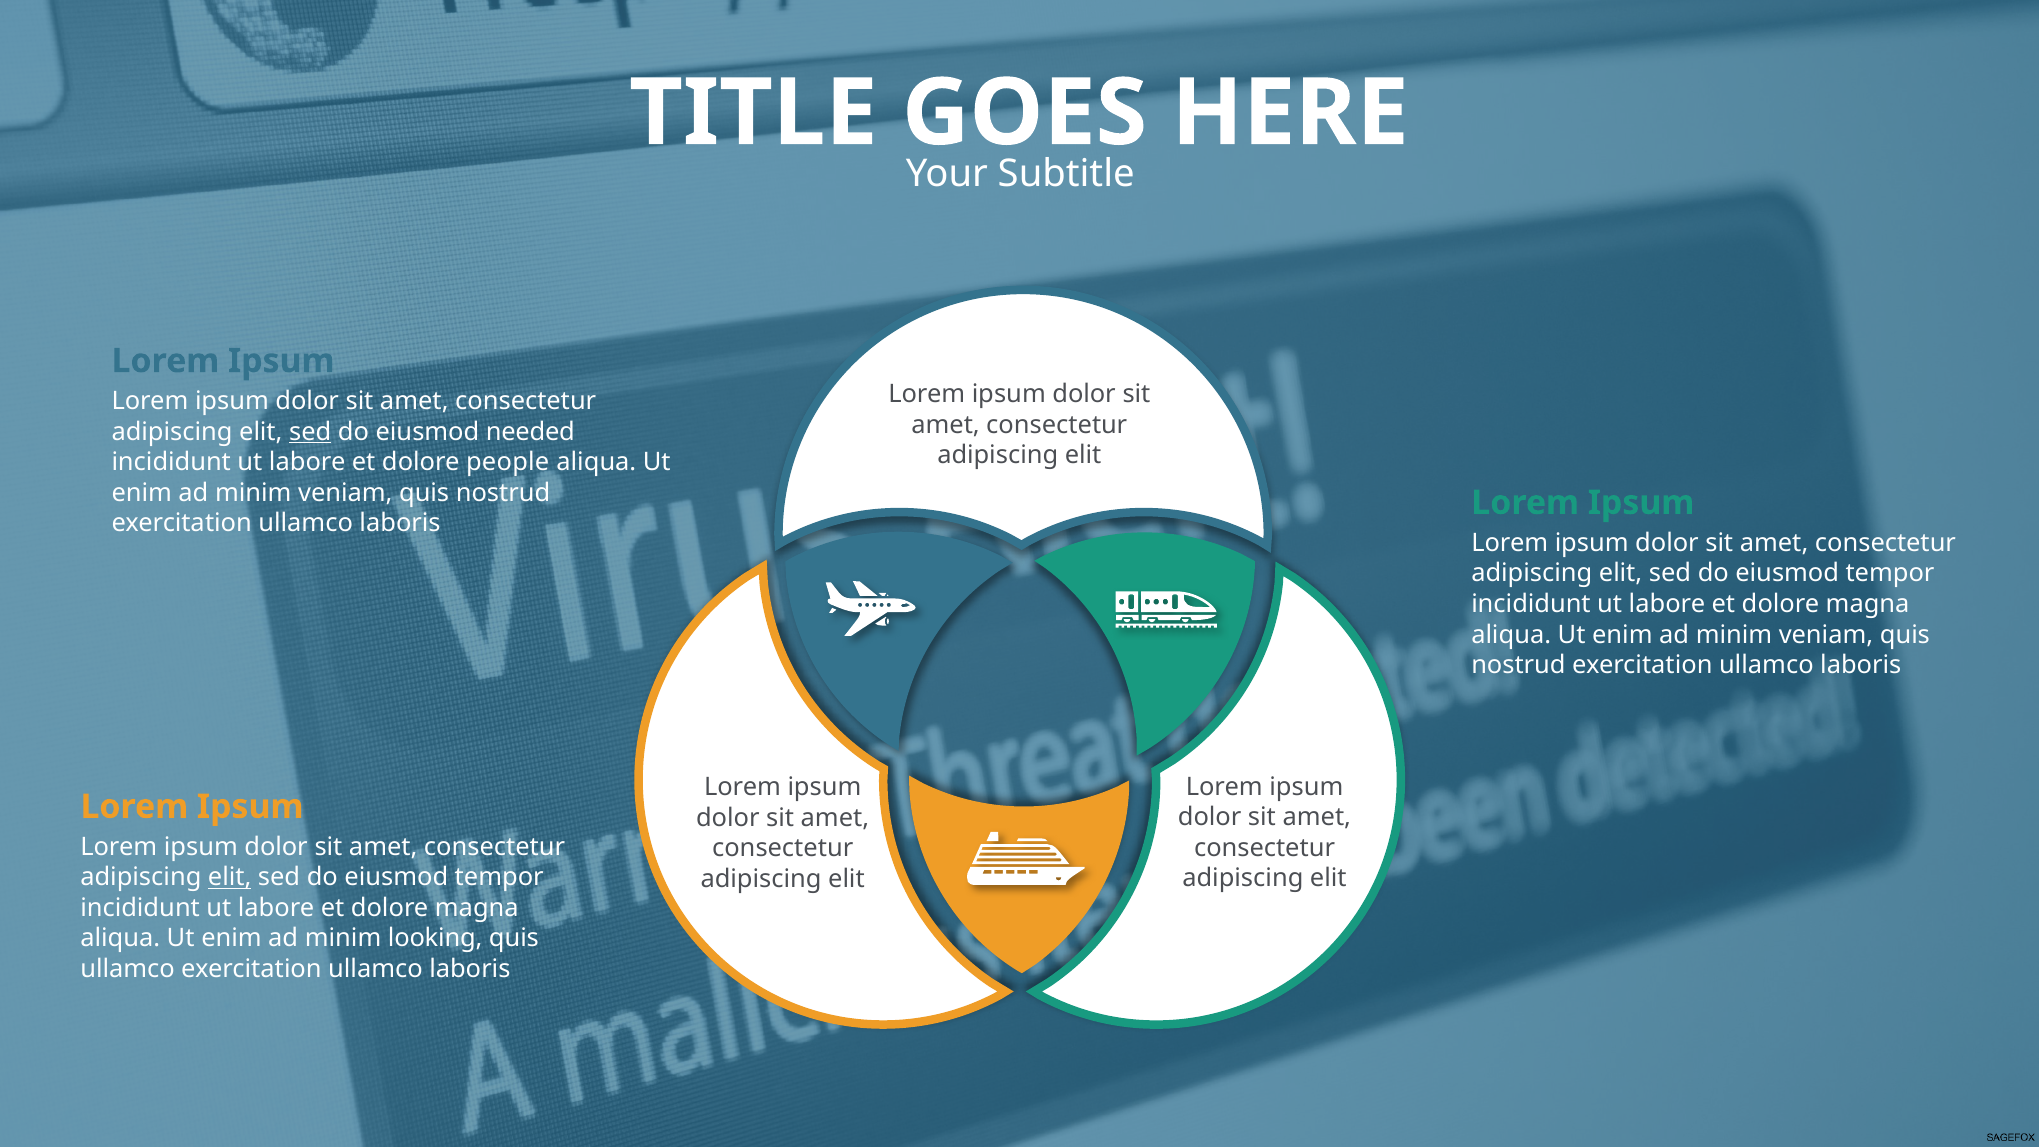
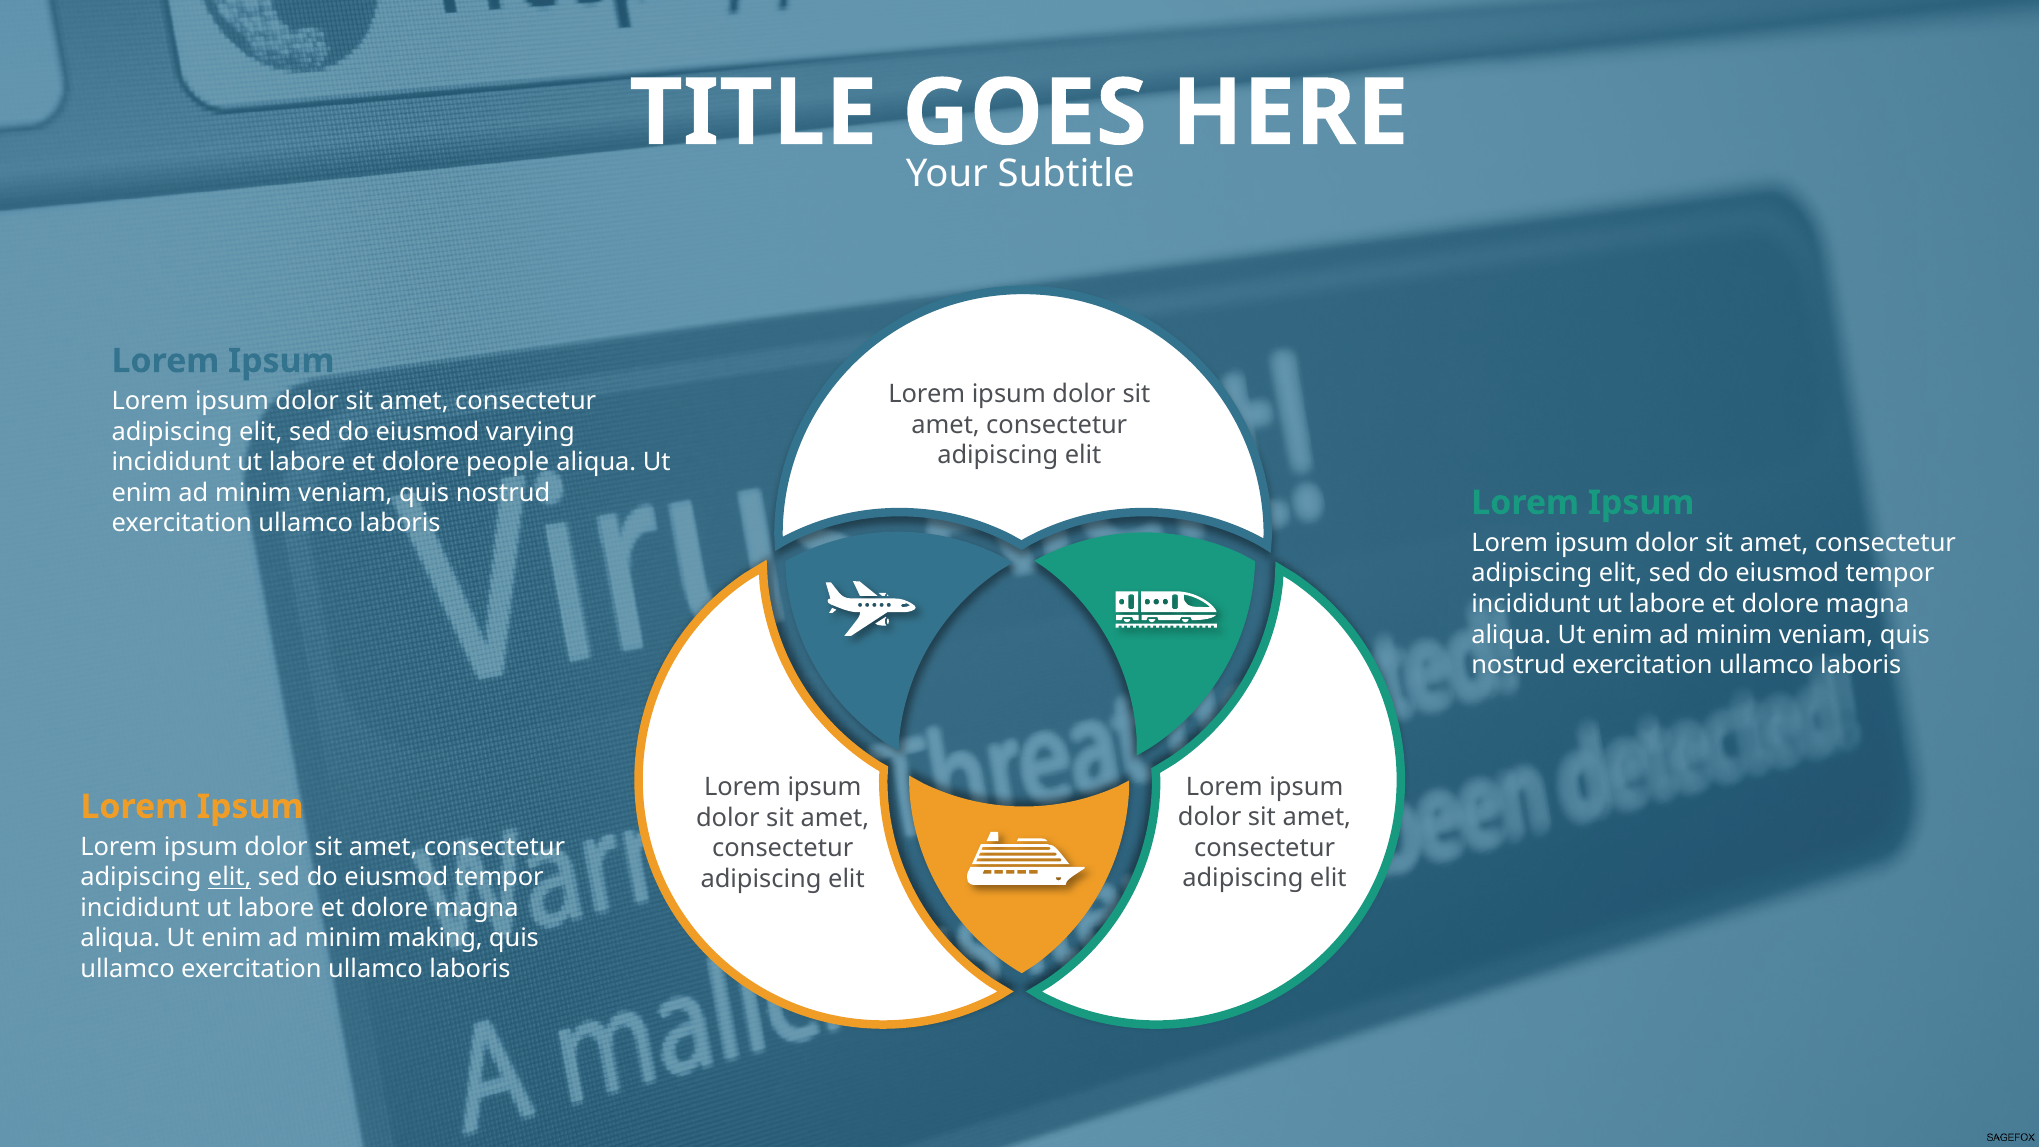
sed underline: present -> none (310, 432)
needed: needed -> varying (530, 432)
looking: looking -> making (435, 939)
